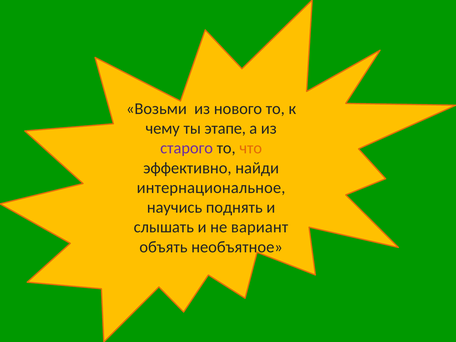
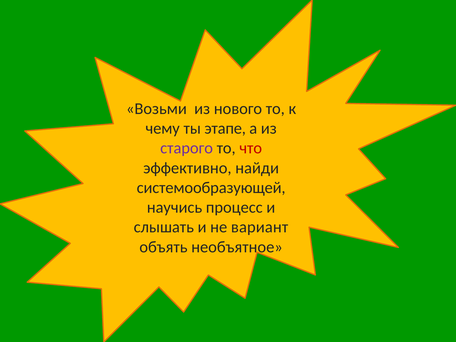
что colour: orange -> red (251, 148)
интернациональное: интернациональное -> системообразующей (211, 188)
поднять: поднять -> процесс (234, 207)
